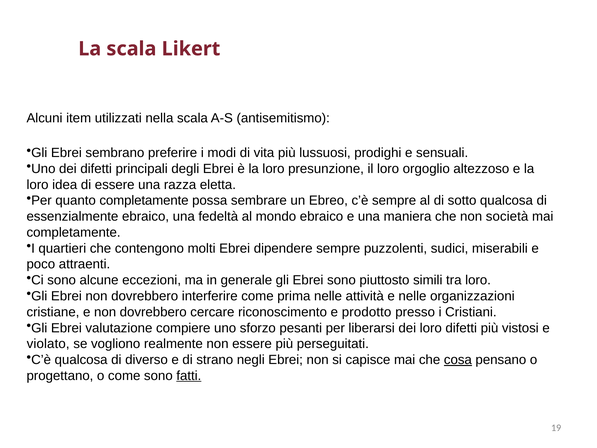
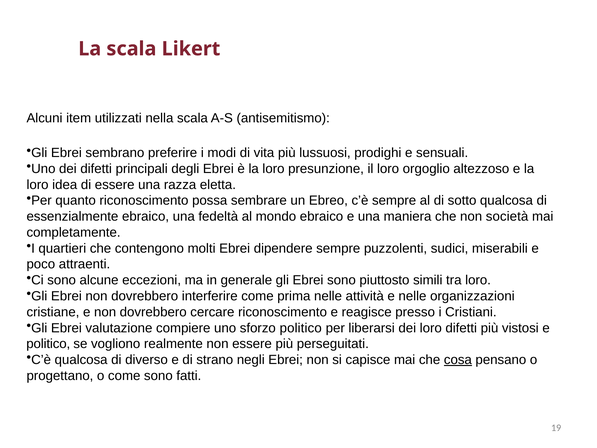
quanto completamente: completamente -> riconoscimento (144, 200)
prodotto: prodotto -> reagisce (367, 312)
sforzo pesanti: pesanti -> politico (301, 328)
violato: violato -> politico (48, 344)
fatti underline: present -> none (189, 376)
